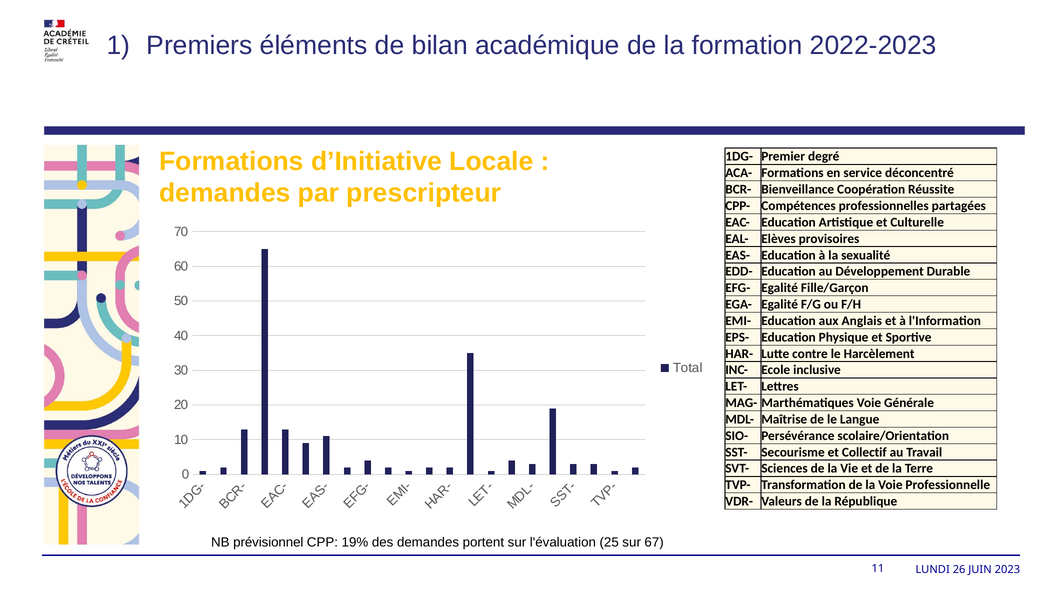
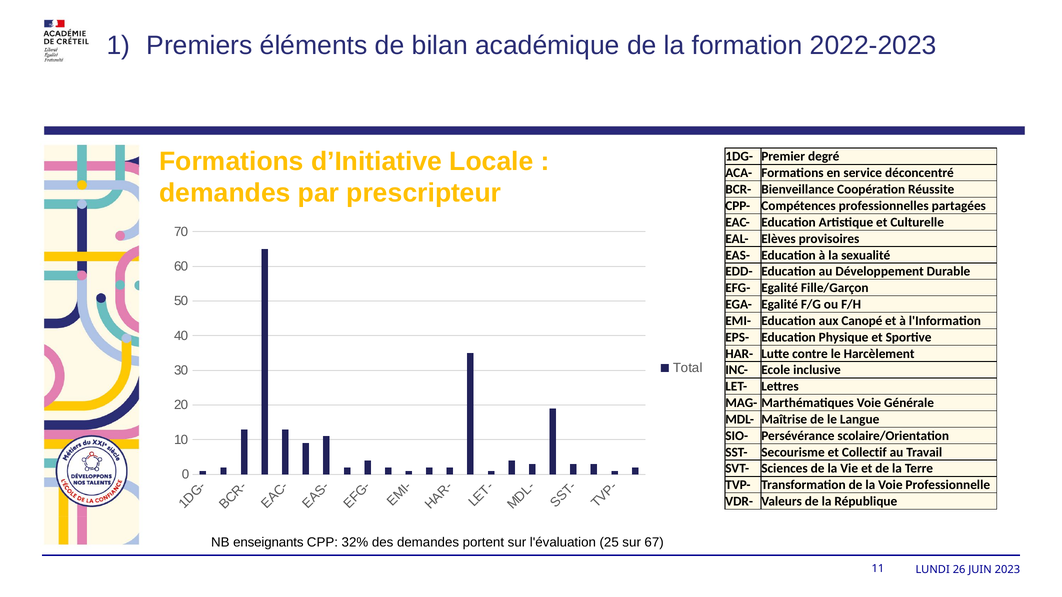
Anglais: Anglais -> Canopé (862, 321)
prévisionnel: prévisionnel -> enseignants (268, 543)
19%: 19% -> 32% (355, 543)
